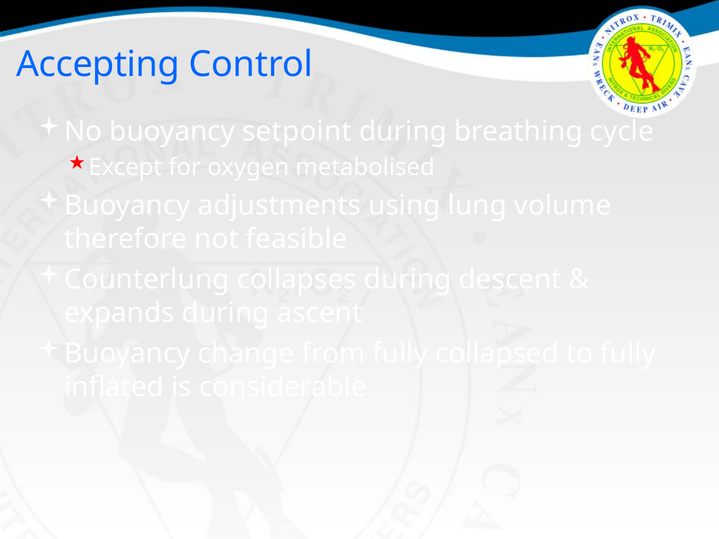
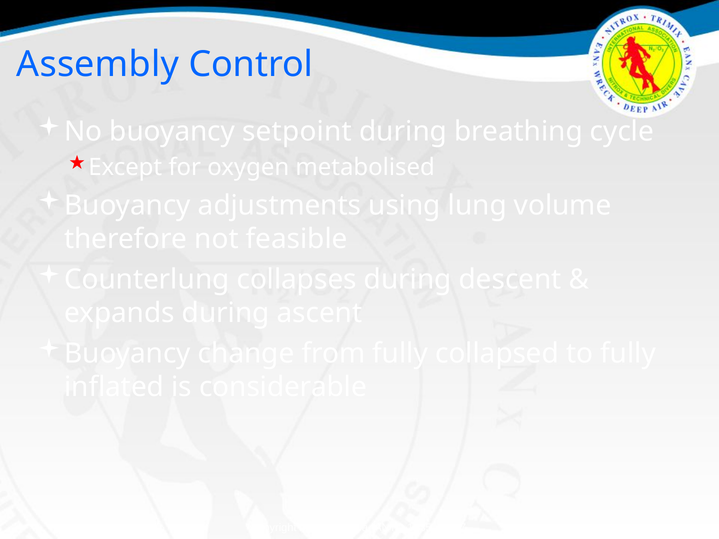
Accepting: Accepting -> Assembly (98, 64)
